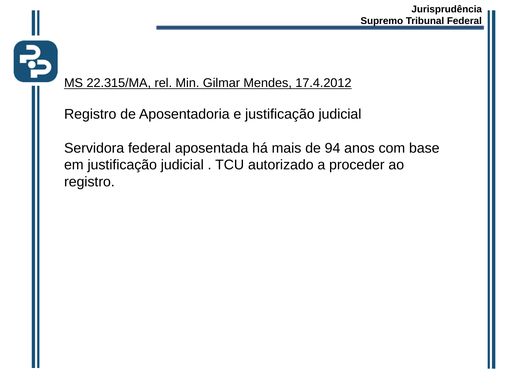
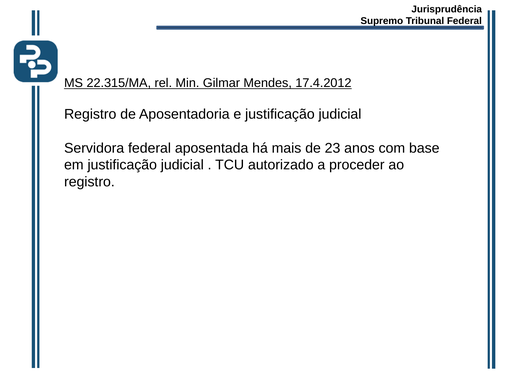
94: 94 -> 23 (333, 148)
